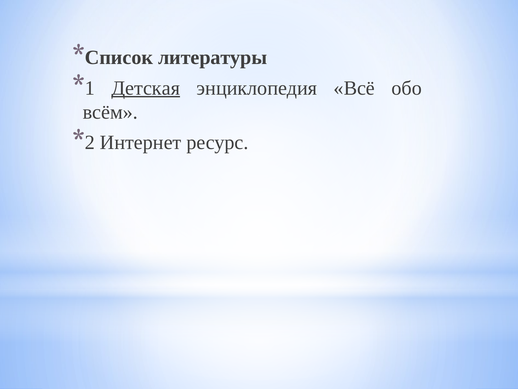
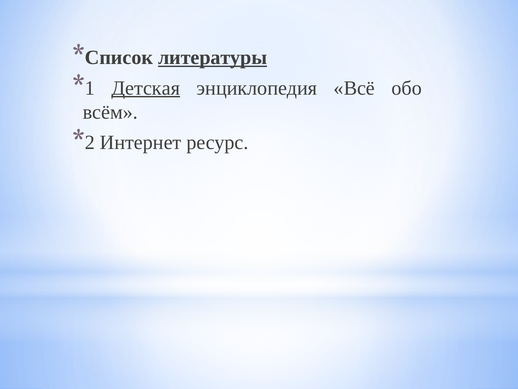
литературы underline: none -> present (213, 58)
